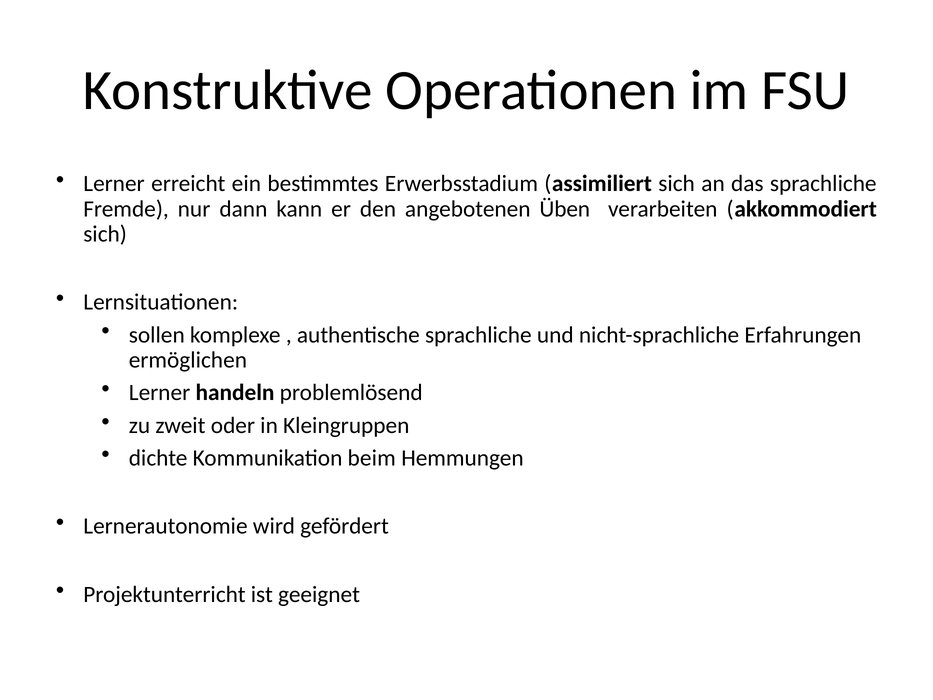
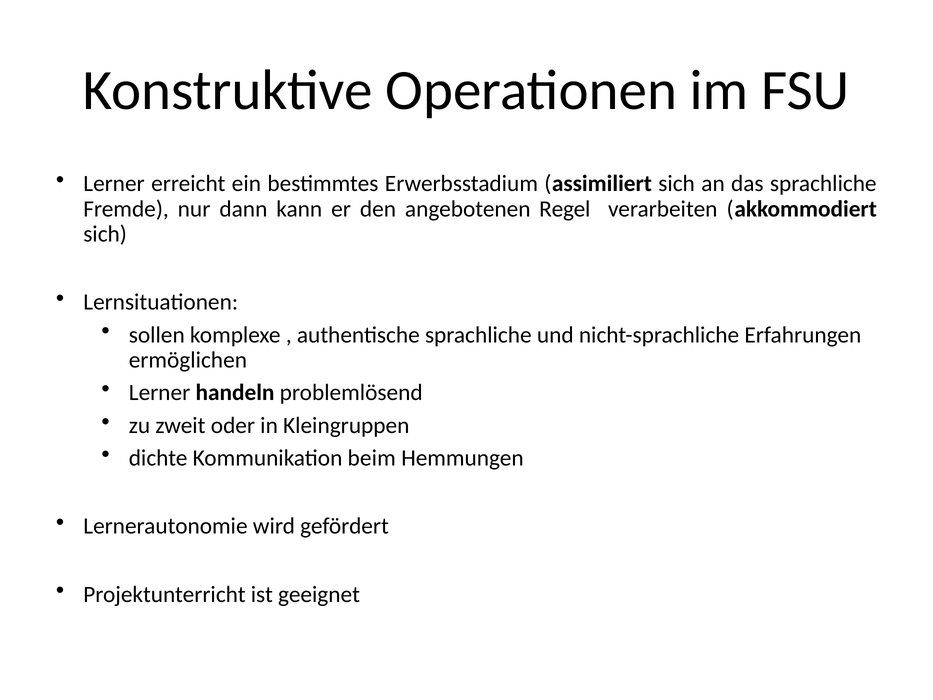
Üben: Üben -> Regel (565, 209)
